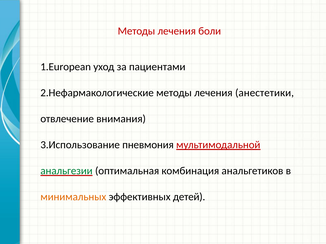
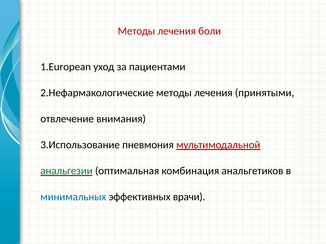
анестетики: анестетики -> принятыми (265, 93)
минимальных colour: orange -> blue (73, 197)
детей: детей -> врачи (189, 197)
